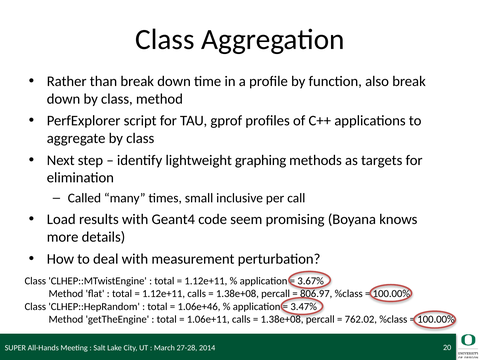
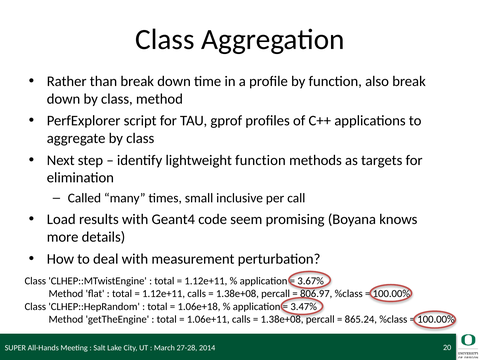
lightweight graphing: graphing -> function (260, 160)
1.06e+46: 1.06e+46 -> 1.06e+18 (199, 307)
762.02: 762.02 -> 865.24 (361, 319)
